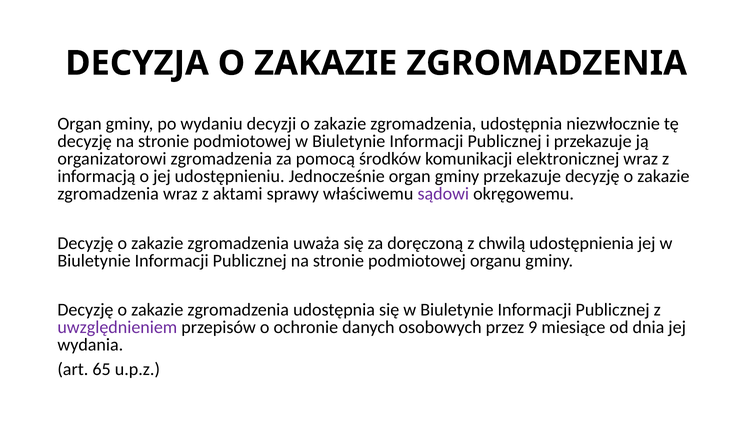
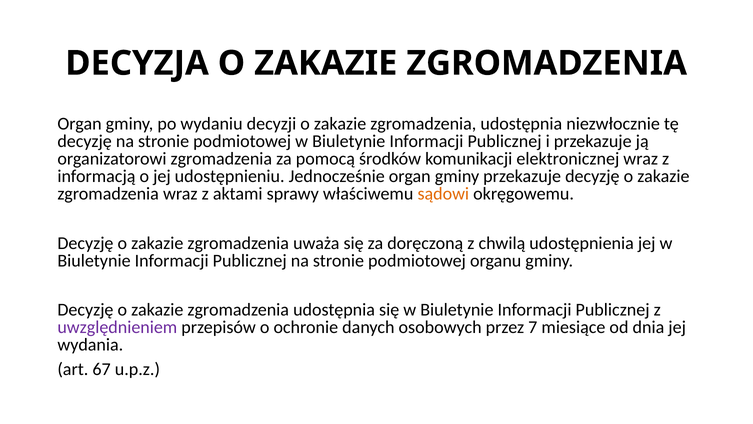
sądowi colour: purple -> orange (443, 194)
9: 9 -> 7 (533, 327)
65: 65 -> 67 (102, 369)
